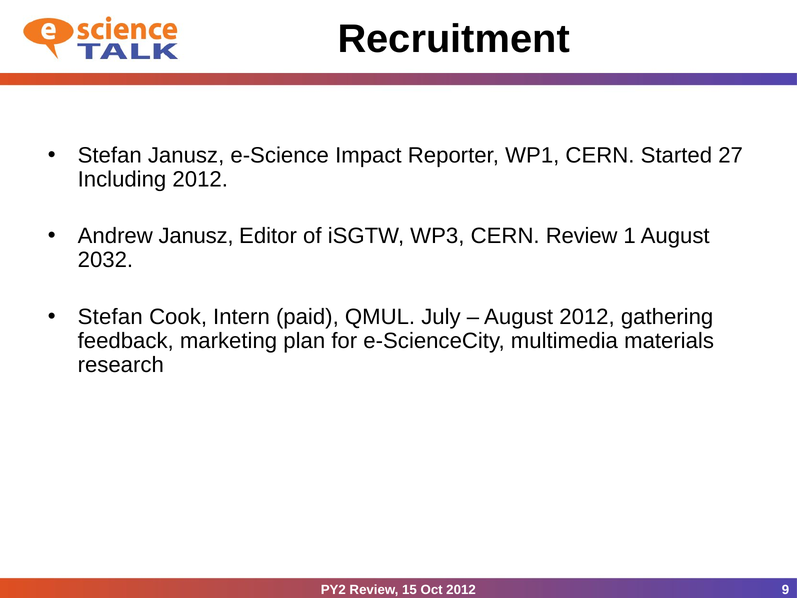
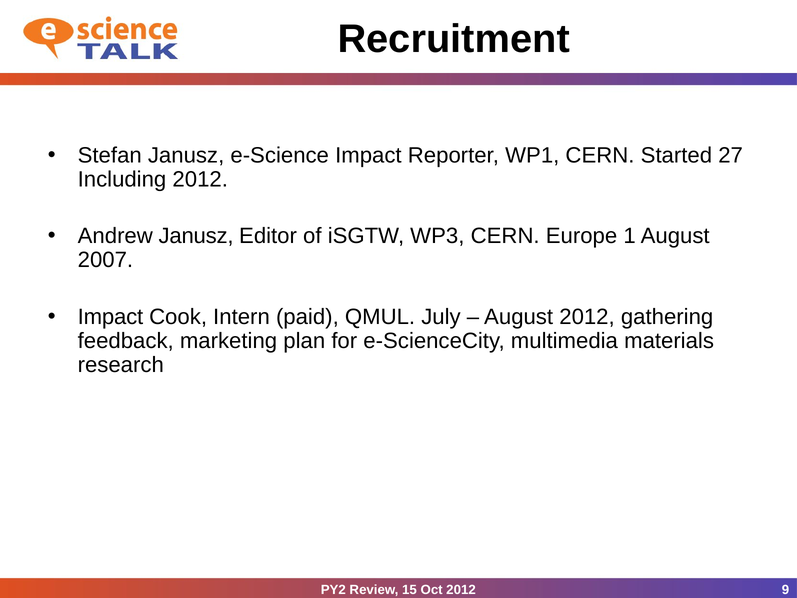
CERN Review: Review -> Europe (582, 236)
2032: 2032 -> 2007 (105, 260)
Stefan: Stefan -> Impact (110, 317)
